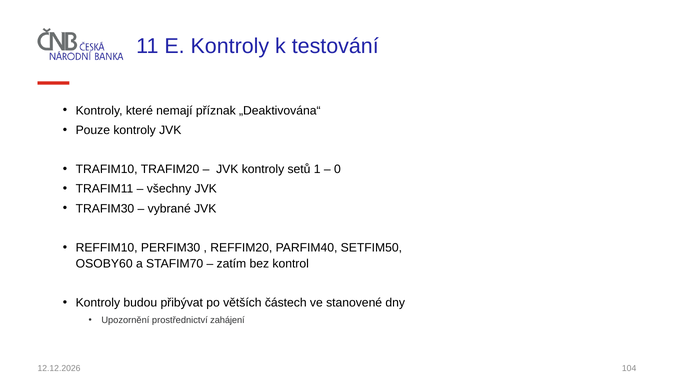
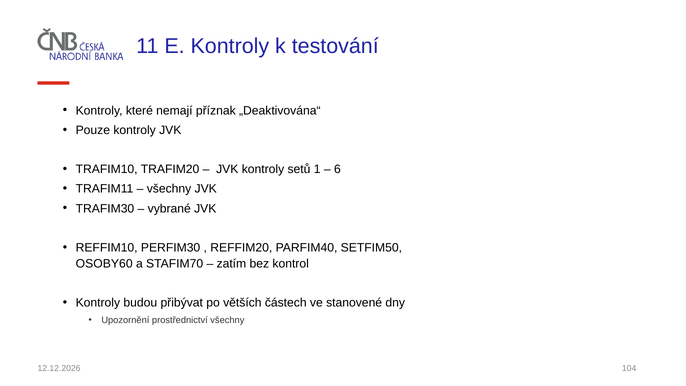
0: 0 -> 6 (337, 169)
prostřednictví zahájení: zahájení -> všechny (227, 320)
